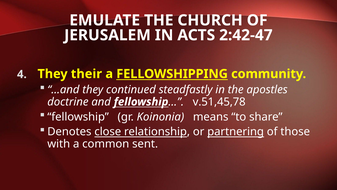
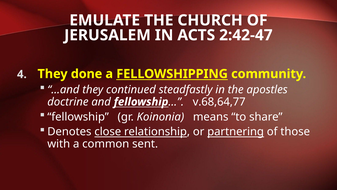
their: their -> done (87, 74)
v.51,45,78: v.51,45,78 -> v.68,64,77 (219, 102)
